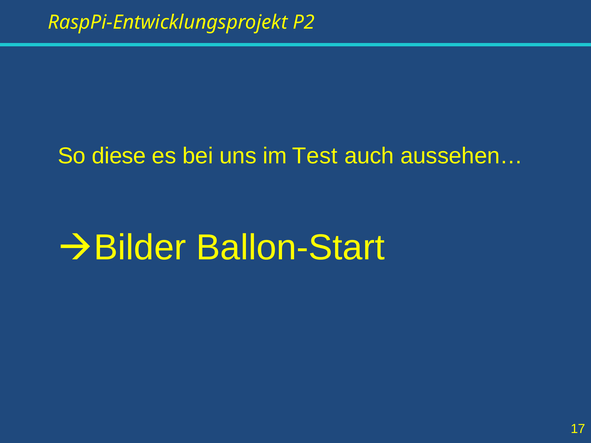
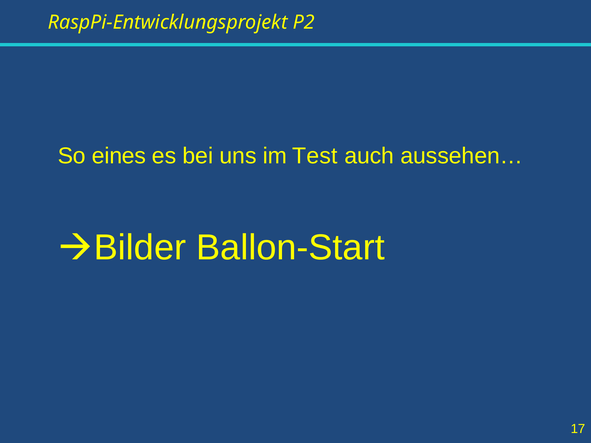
diese: diese -> eines (119, 156)
